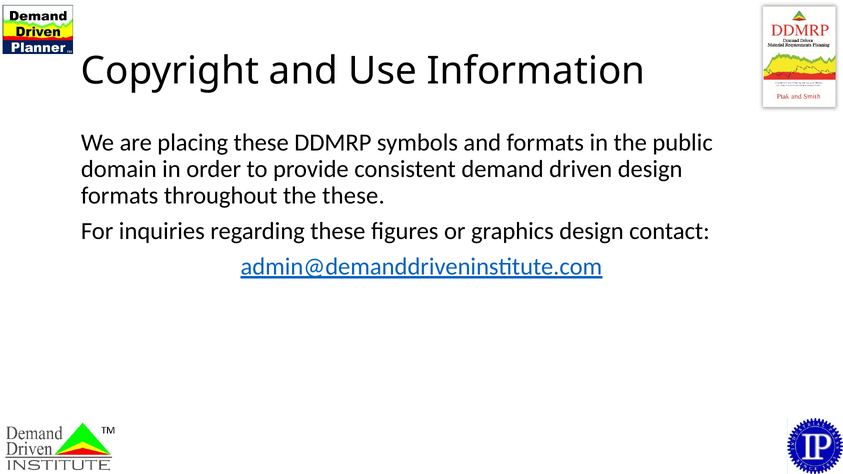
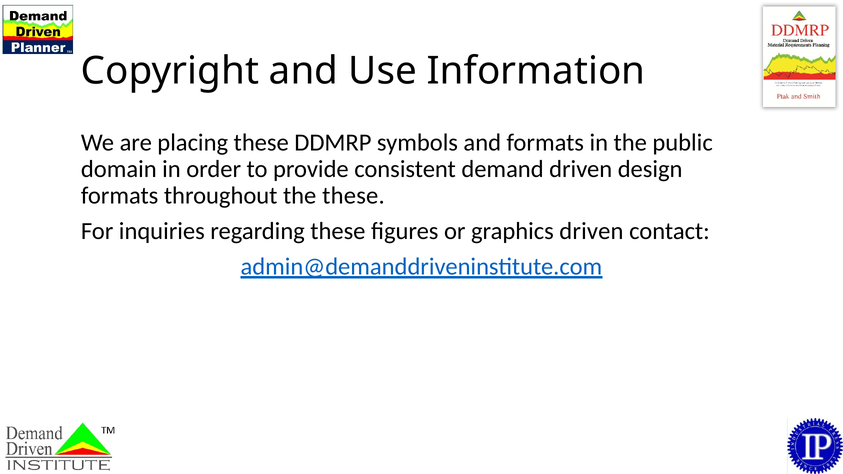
graphics design: design -> driven (591, 231)
